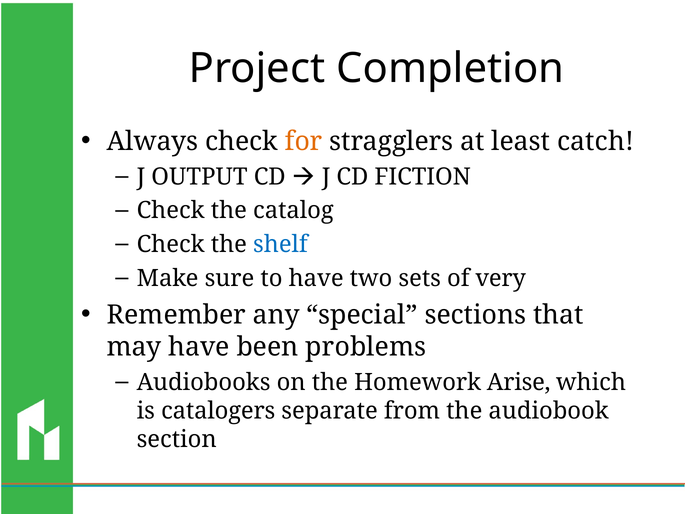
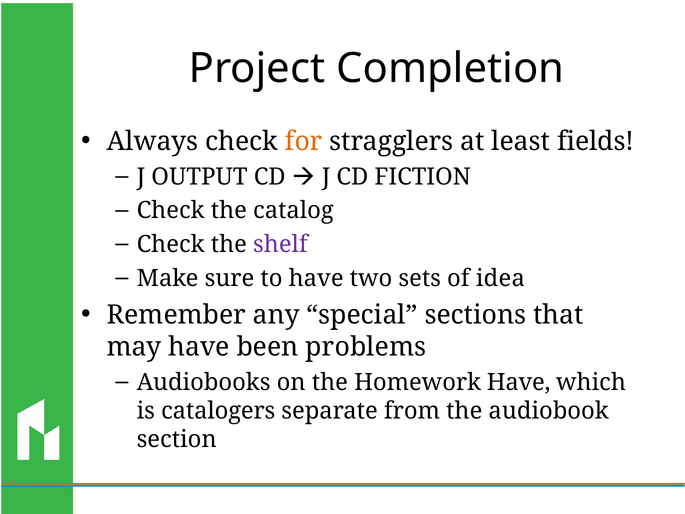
catch: catch -> fields (596, 141)
shelf colour: blue -> purple (280, 244)
very: very -> idea (500, 278)
Homework Arise: Arise -> Have (519, 382)
